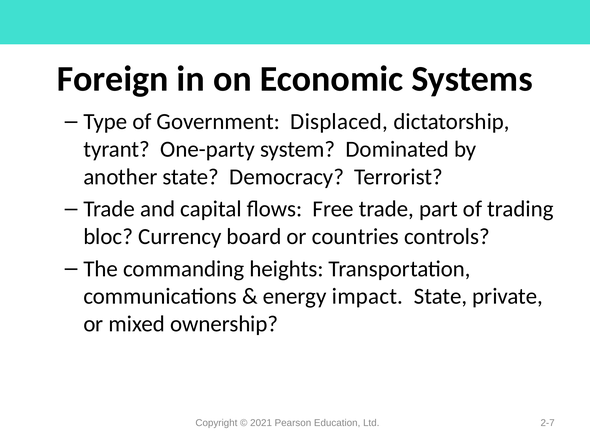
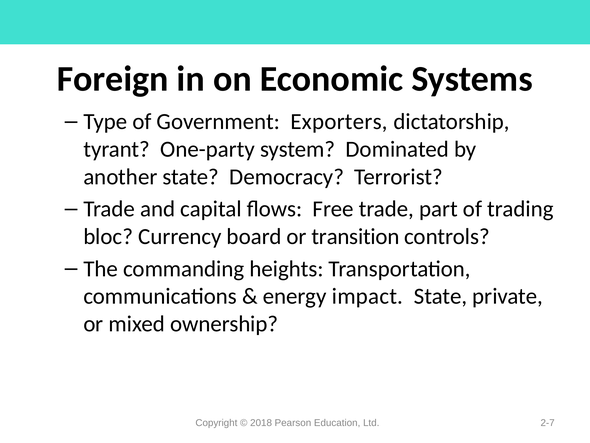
Displaced: Displaced -> Exporters (339, 122)
countries: countries -> transition (355, 236)
2021: 2021 -> 2018 (261, 423)
